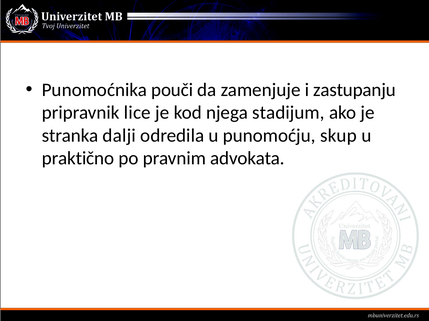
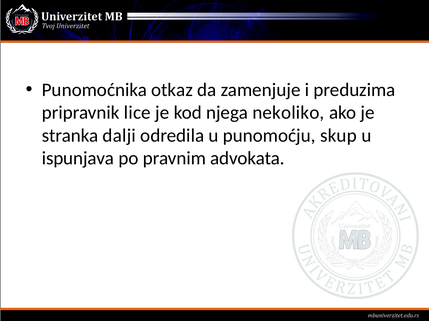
pouči: pouči -> otkaz (172, 90)
zastupanju: zastupanju -> preduzima (354, 90)
stadijum: stadijum -> nekoliko (288, 113)
praktično: praktično -> ispunjava (78, 159)
